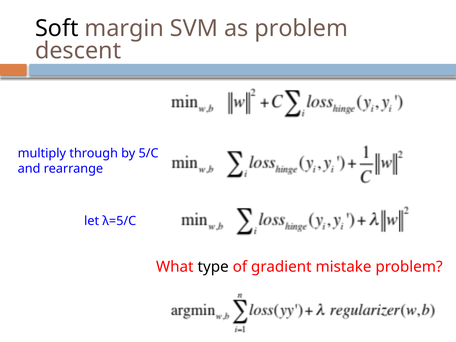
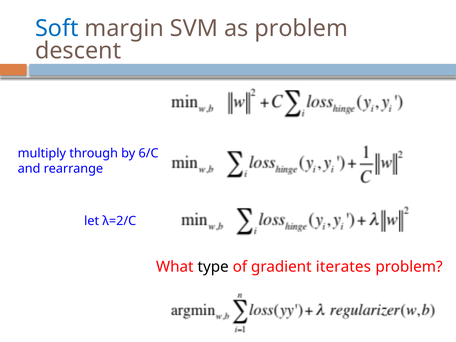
Soft colour: black -> blue (57, 28)
5/C: 5/C -> 6/C (149, 153)
λ=5/C: λ=5/C -> λ=2/C (119, 221)
mistake: mistake -> iterates (343, 267)
